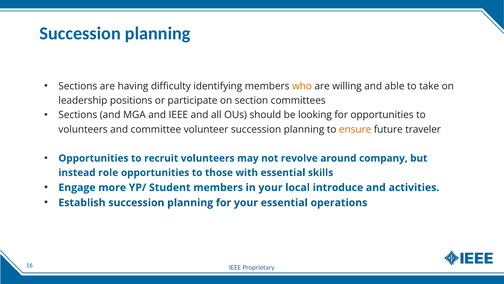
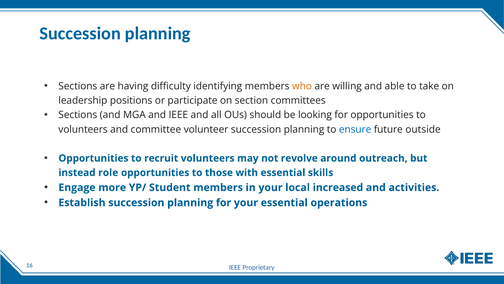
ensure colour: orange -> blue (355, 129)
traveler: traveler -> outside (423, 129)
company: company -> outreach (383, 158)
introduce: introduce -> increased (338, 187)
